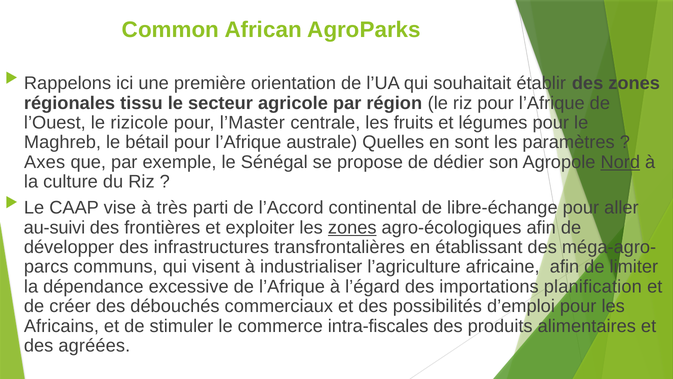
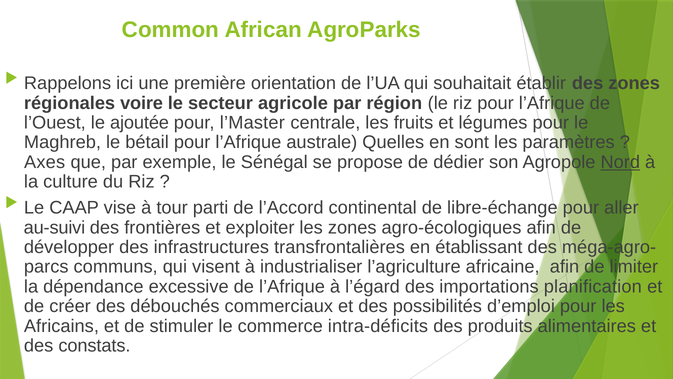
tissu: tissu -> voire (142, 103)
rizicole: rizicole -> ajoutée (140, 123)
très: très -> tour (172, 208)
zones underline: present -> none (352, 227)
intra-fiscales: intra-fiscales -> intra-déficits (378, 326)
agréées: agréées -> constats (94, 345)
